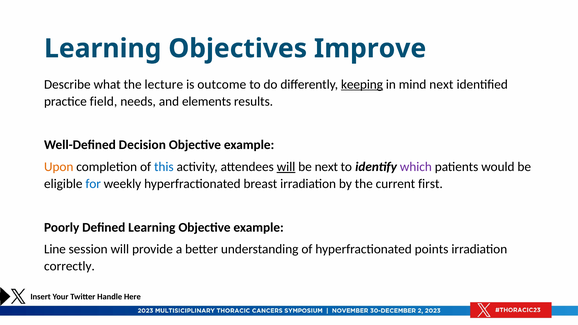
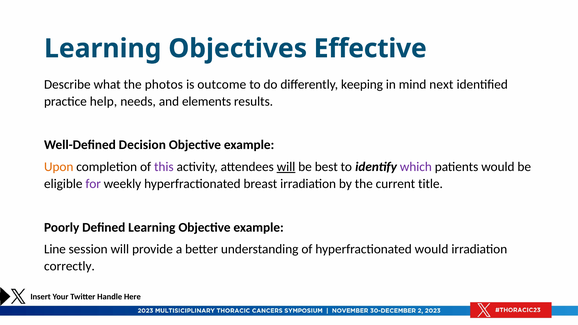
Improve: Improve -> Effective (370, 49)
lecture: lecture -> photos (164, 84)
keeping underline: present -> none (362, 84)
field: field -> help (103, 101)
this colour: blue -> purple (164, 167)
be next: next -> best (326, 167)
for colour: blue -> purple (93, 184)
first: first -> title (430, 184)
hyperfractionated points: points -> would (432, 249)
